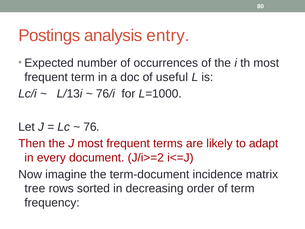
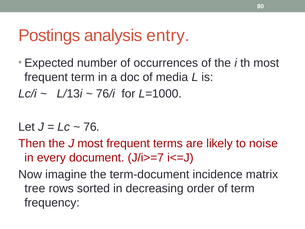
useful: useful -> media (172, 77)
adapt: adapt -> noise (263, 143)
J/i>=2: J/i>=2 -> J/i>=7 (146, 158)
